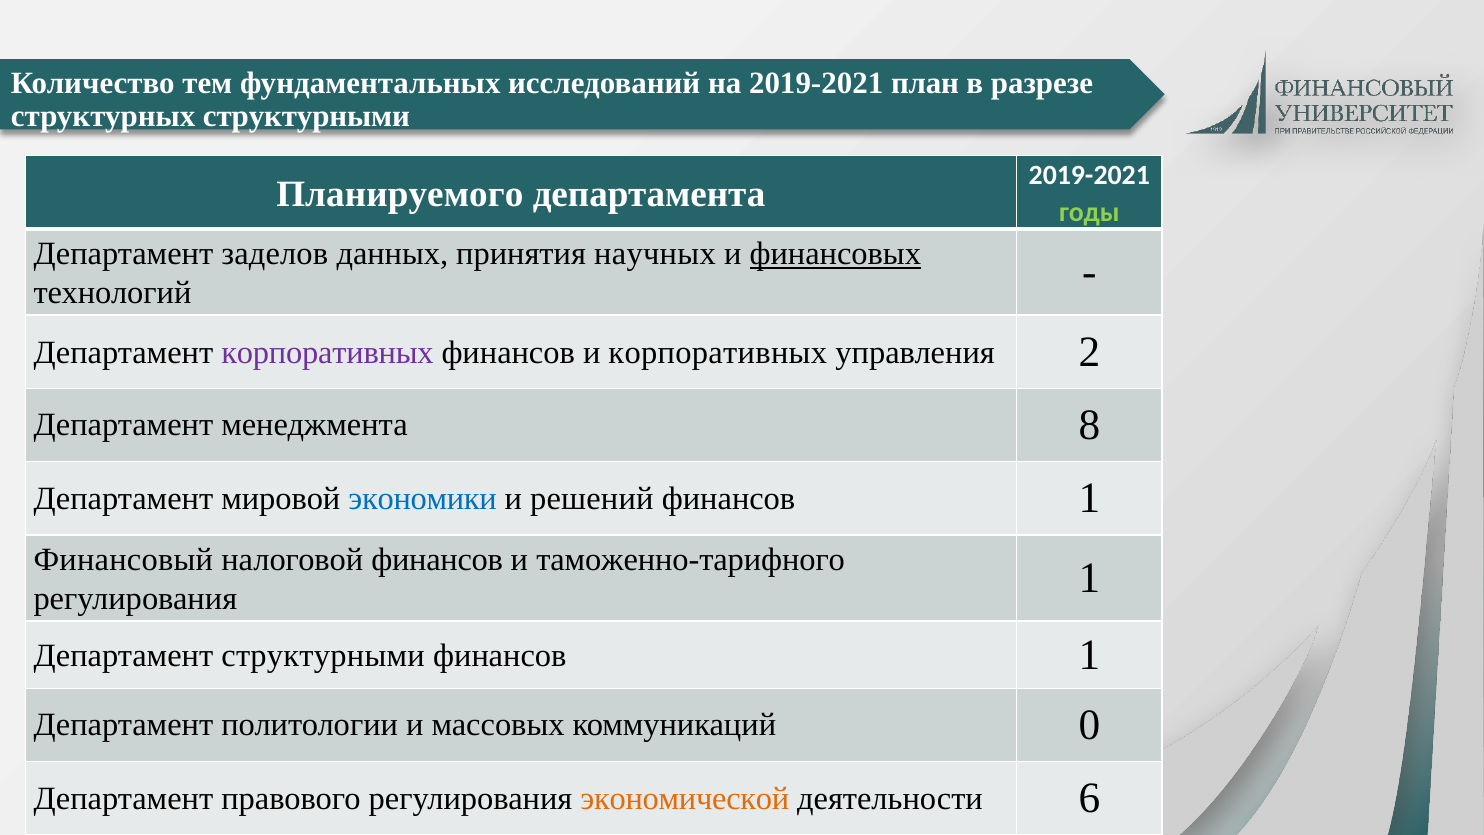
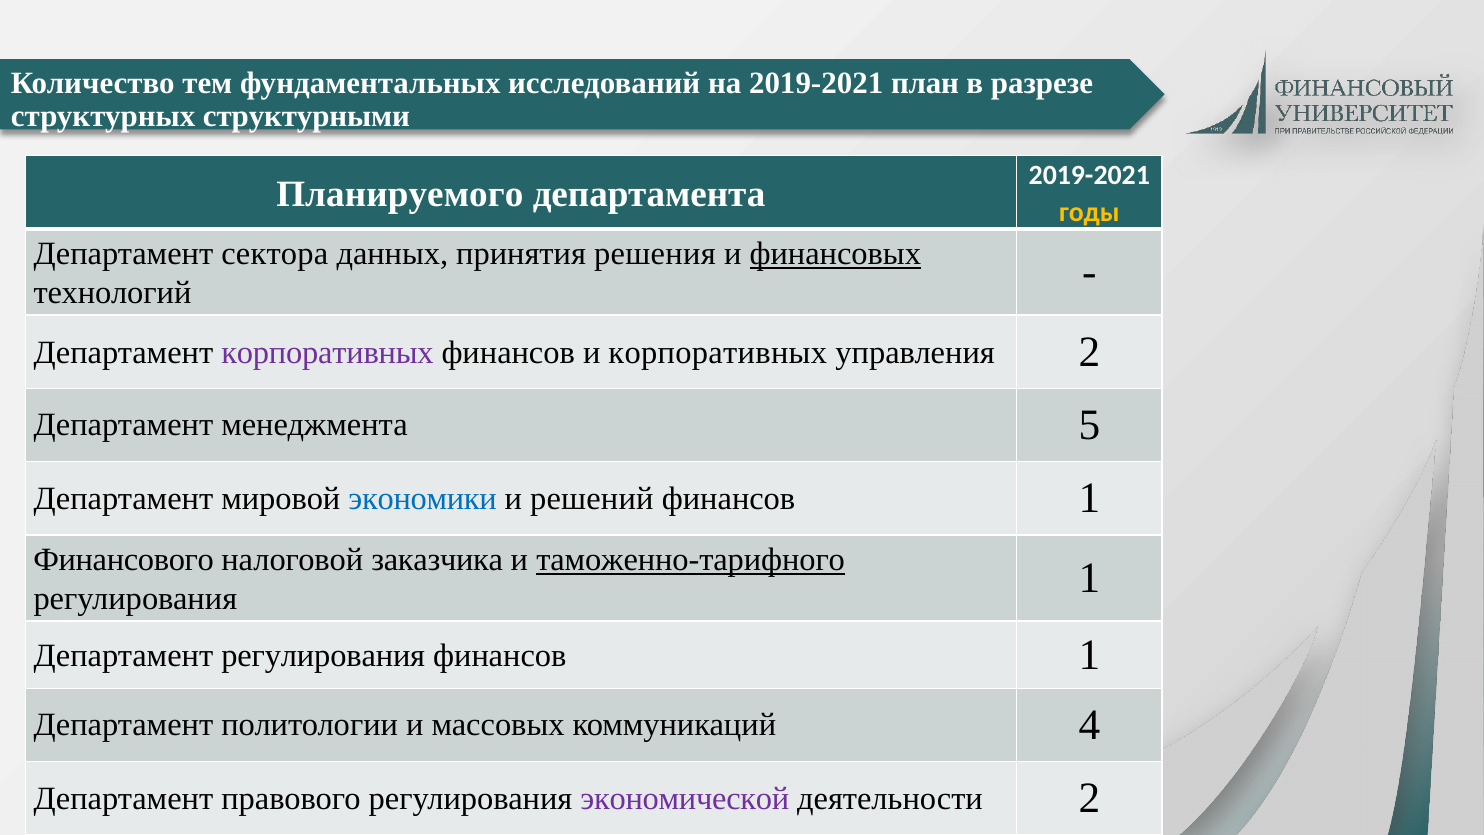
годы colour: light green -> yellow (1089, 212)
заделов: заделов -> сектора (275, 254)
научных: научных -> решения (655, 254)
8: 8 -> 5 (1089, 425)
Финансовый: Финансовый -> Финансового (124, 560)
налоговой финансов: финансов -> заказчика (437, 560)
таможенно-тарифного underline: none -> present (691, 560)
Департамент структурными: структурными -> регулирования (323, 656)
0: 0 -> 4 (1089, 725)
экономической colour: orange -> purple (685, 798)
деятельности 6: 6 -> 2 (1089, 798)
